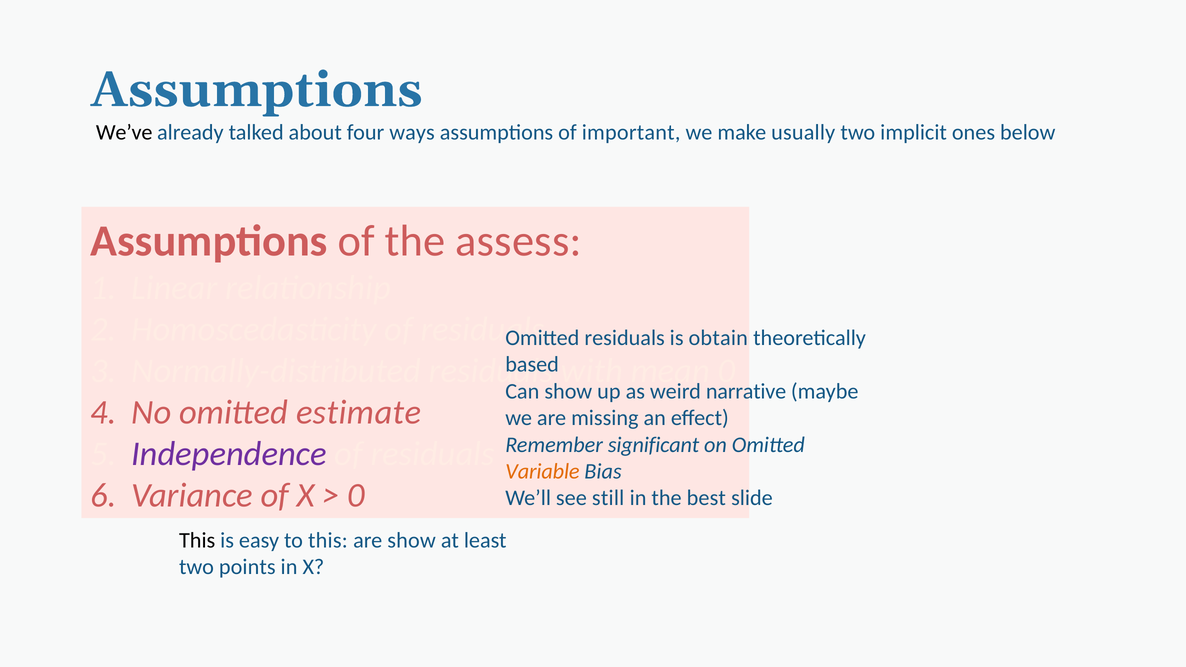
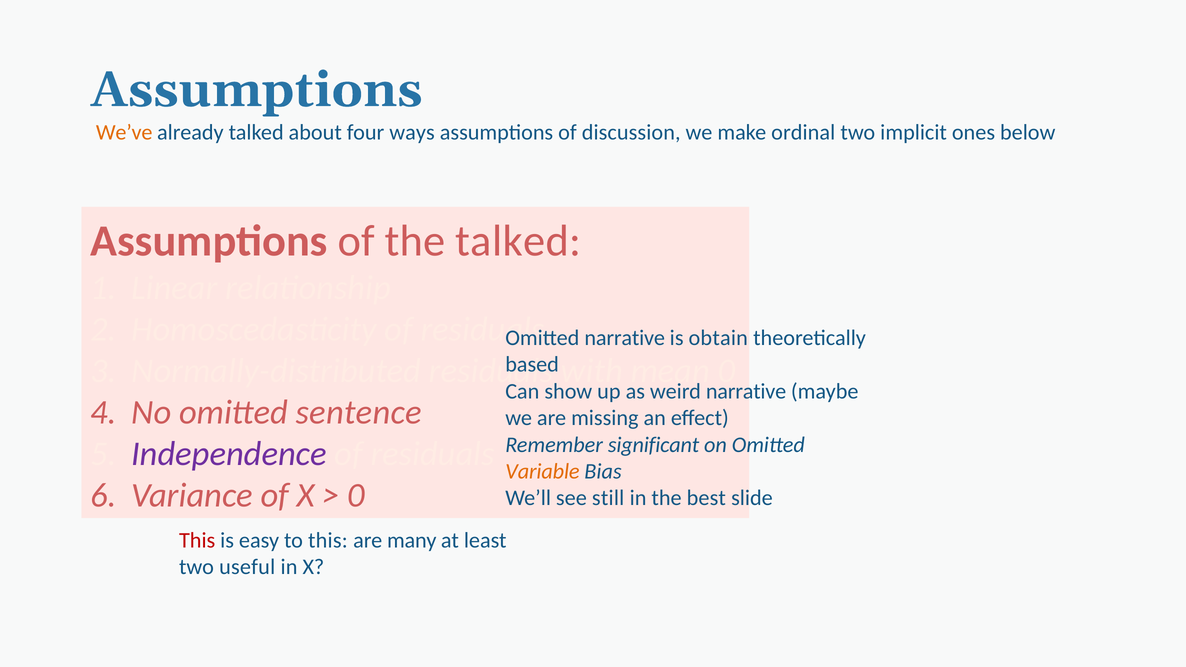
We’ve colour: black -> orange (124, 133)
important: important -> discussion (631, 133)
usually: usually -> ordinal (803, 133)
the assess: assess -> talked (518, 241)
residuals: residuals -> narrative (625, 338)
estimate: estimate -> sentence (359, 412)
This colour: black -> red (197, 540)
are show: show -> many (412, 540)
points: points -> useful (247, 567)
